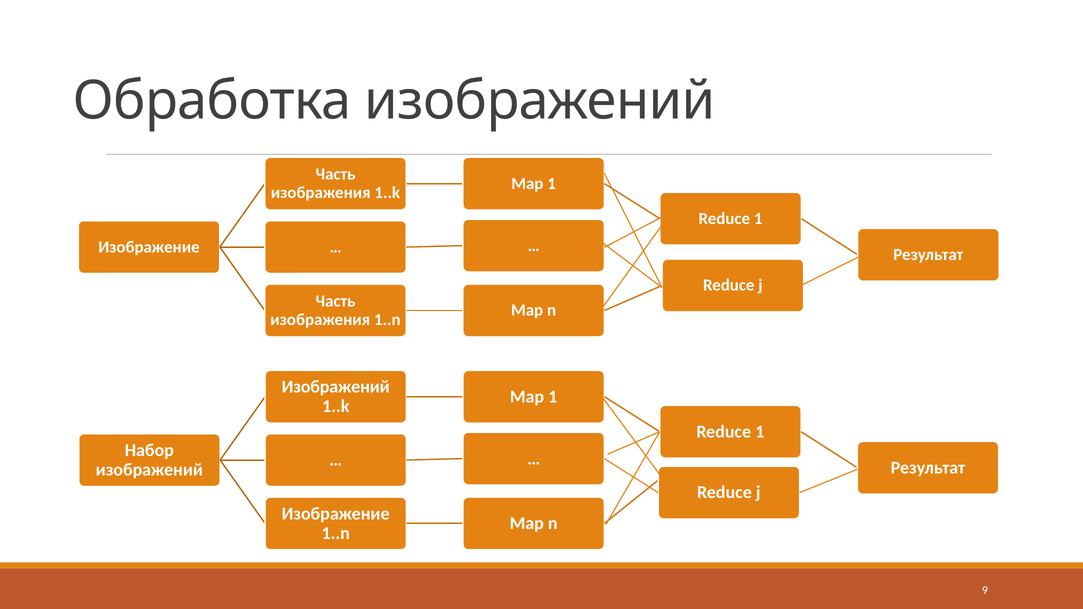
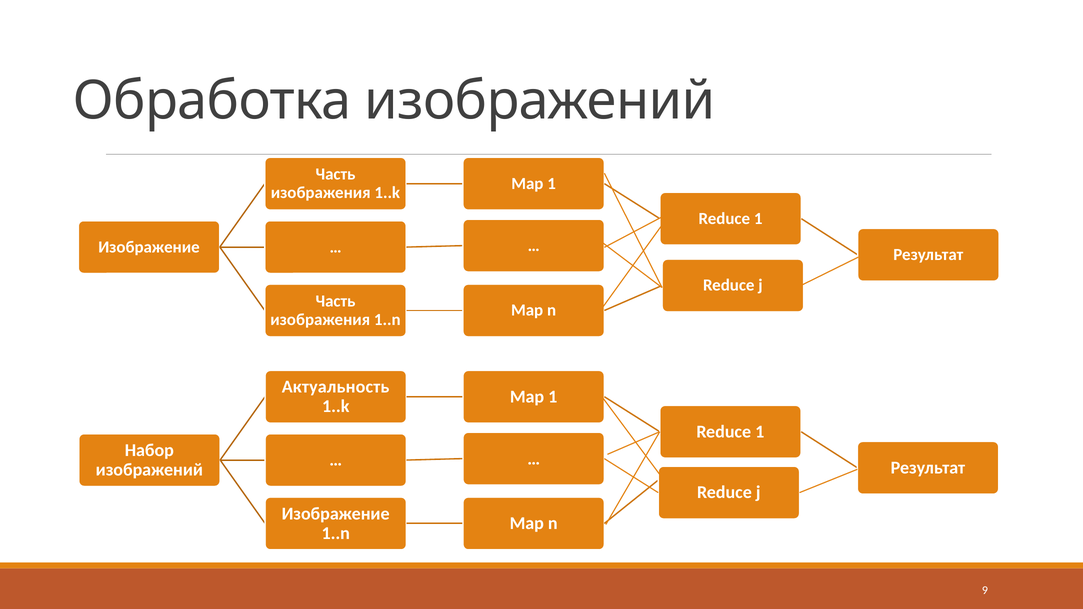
Изображений: Изображений -> Актуальность (336, 387)
